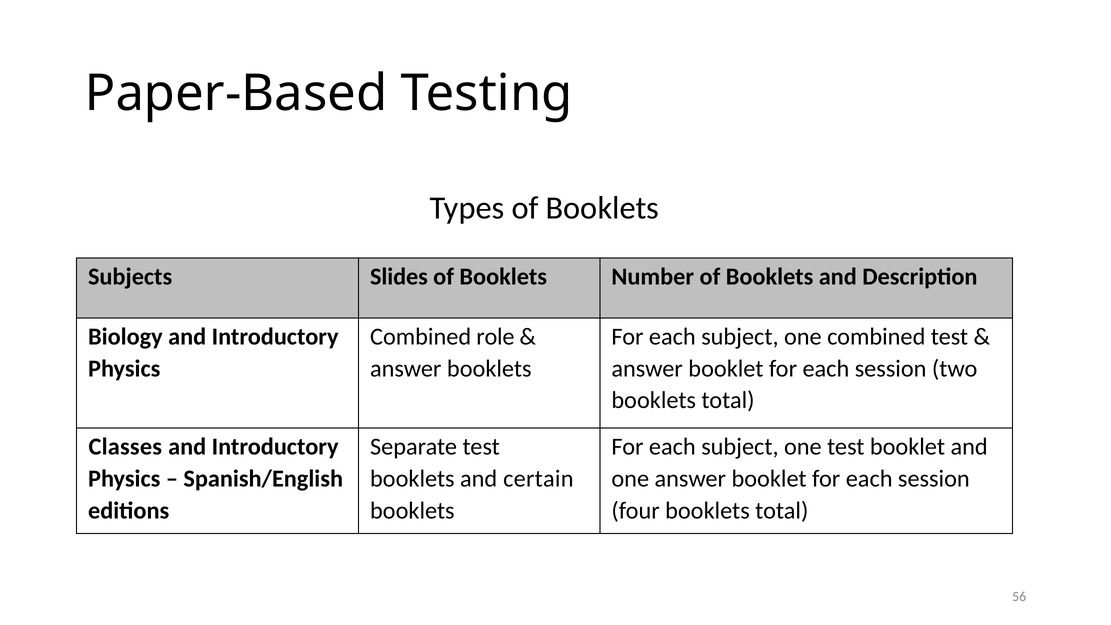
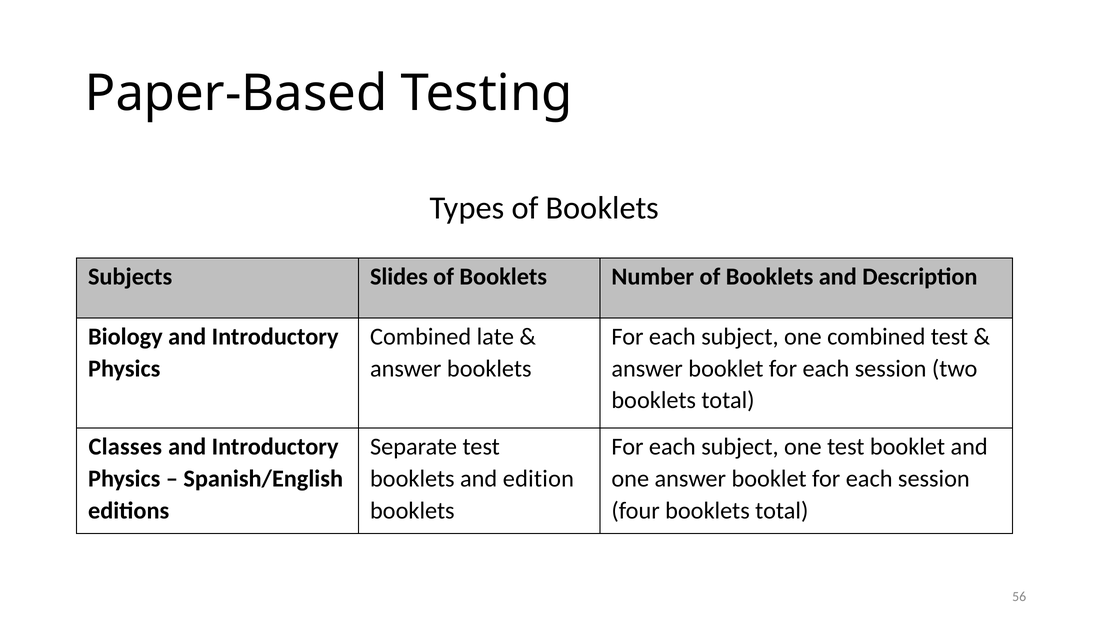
role: role -> late (495, 337)
certain: certain -> edition (538, 479)
